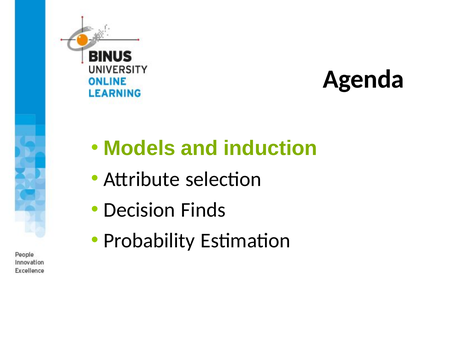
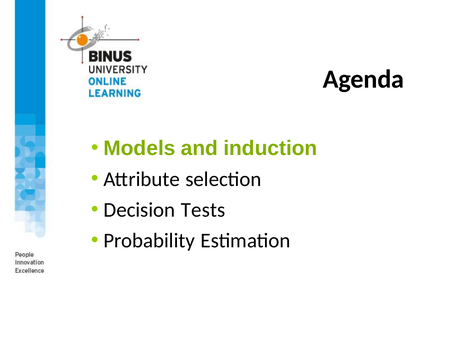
Finds: Finds -> Tests (203, 210)
